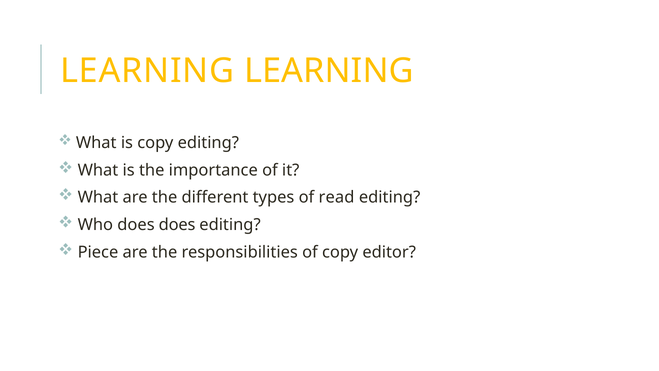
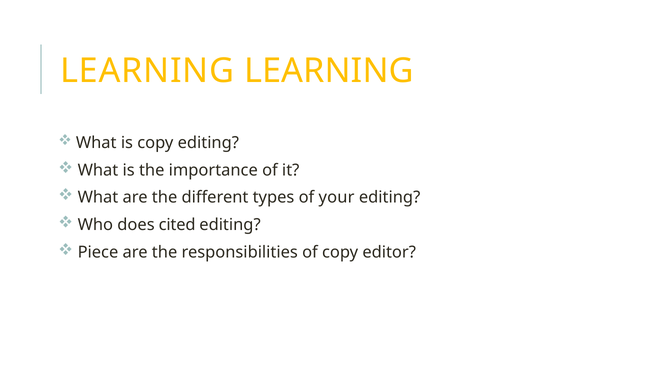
read: read -> your (337, 197)
does does: does -> cited (177, 225)
